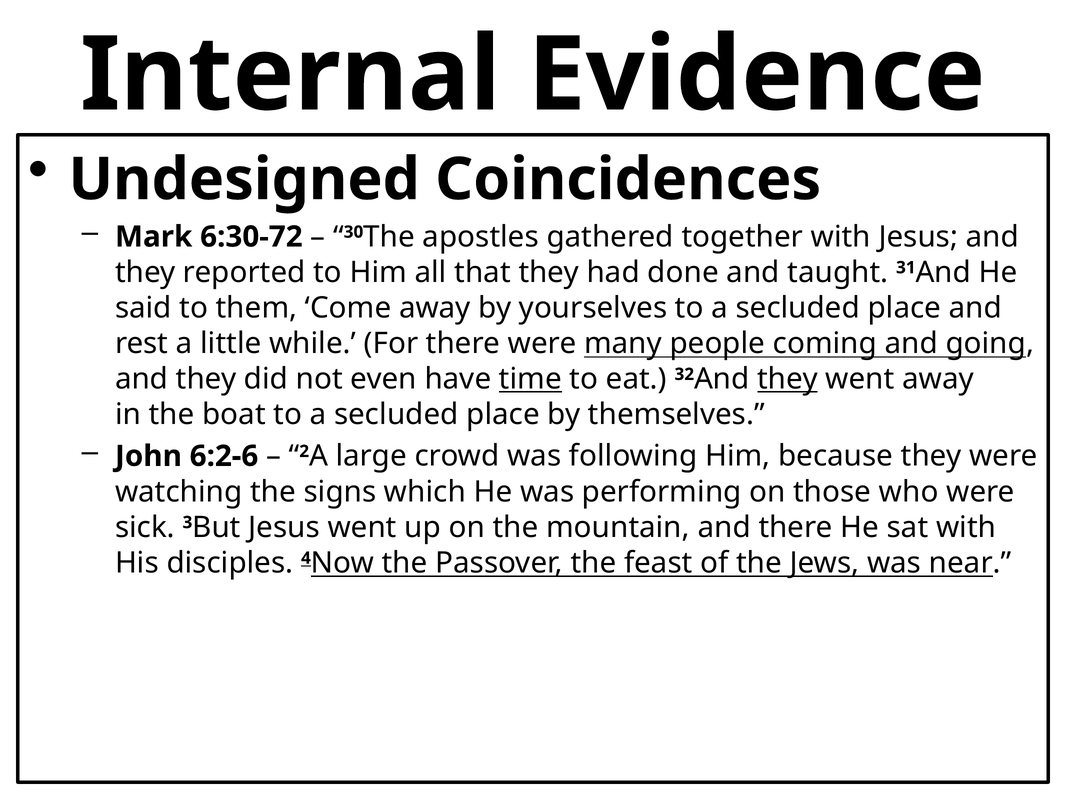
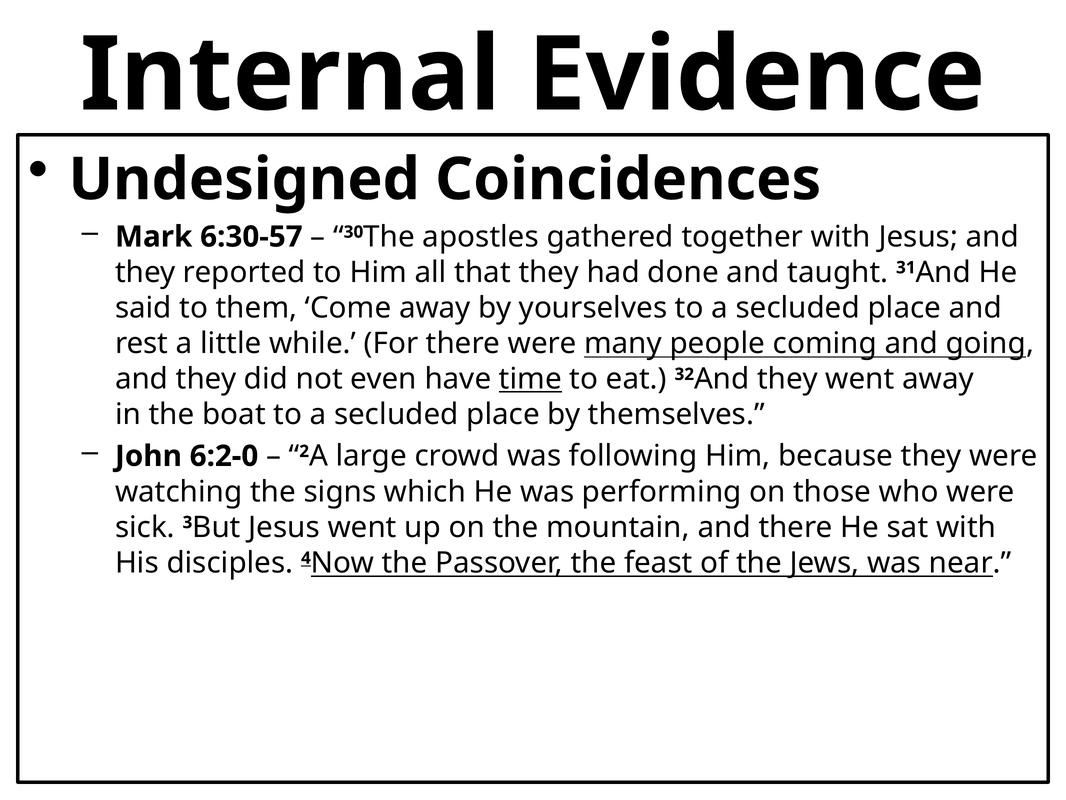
6:30-72: 6:30-72 -> 6:30-57 (251, 237)
they underline: present -> none (788, 379)
6:2-6: 6:2-6 -> 6:2-0 (224, 456)
